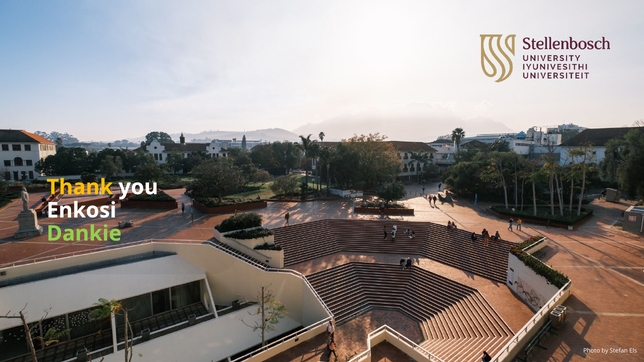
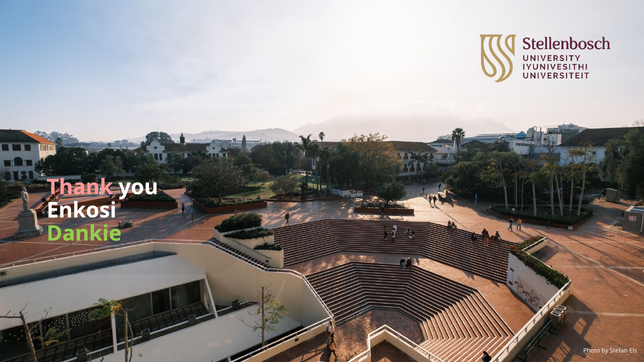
Thank colour: yellow -> pink (80, 187)
